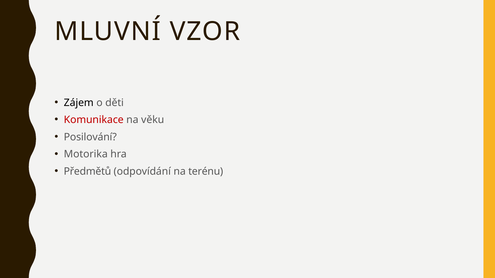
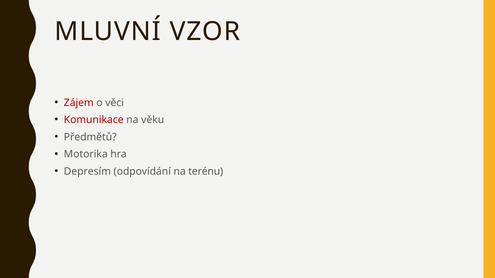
Zájem colour: black -> red (79, 103)
děti: děti -> věci (115, 103)
Posilování: Posilování -> Předmětů (90, 137)
Předmětů: Předmětů -> Depresím (87, 172)
